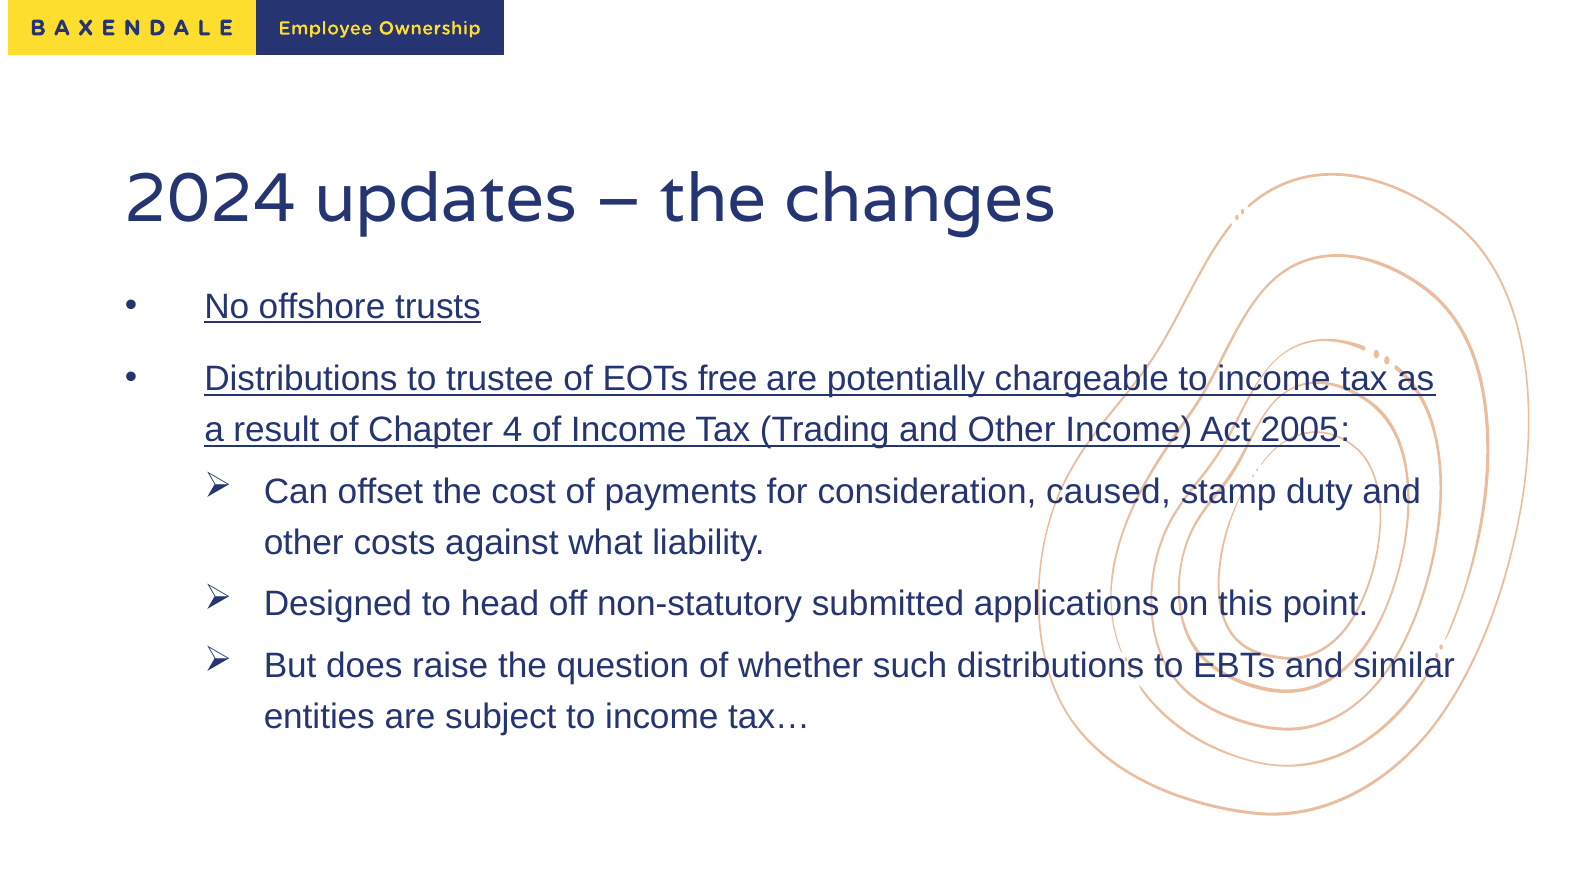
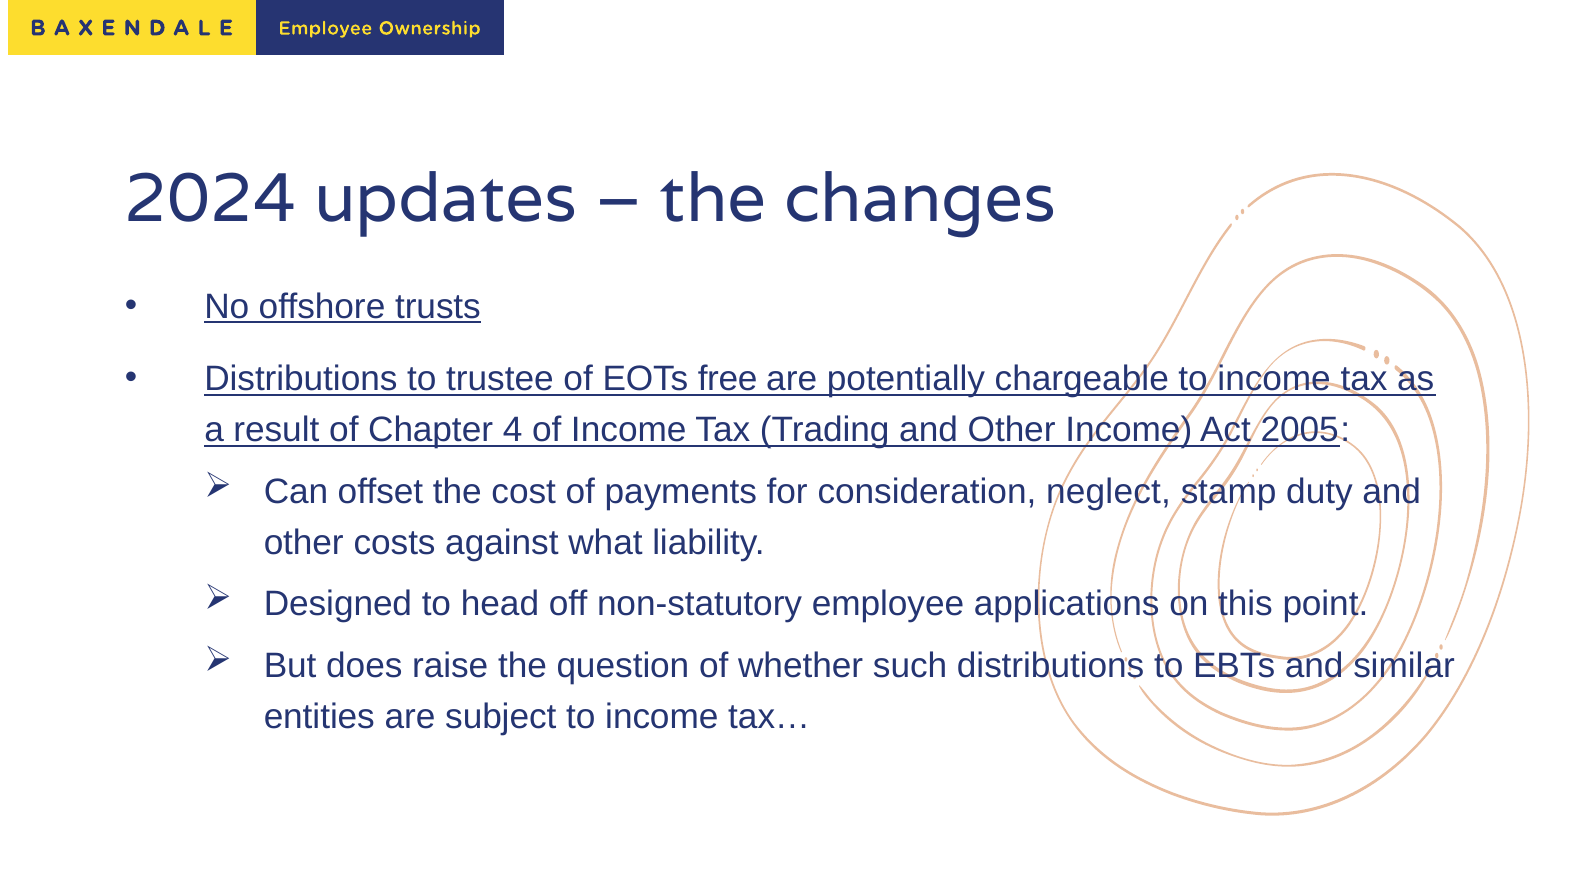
caused: caused -> neglect (1108, 492)
submitted: submitted -> employee (888, 604)
